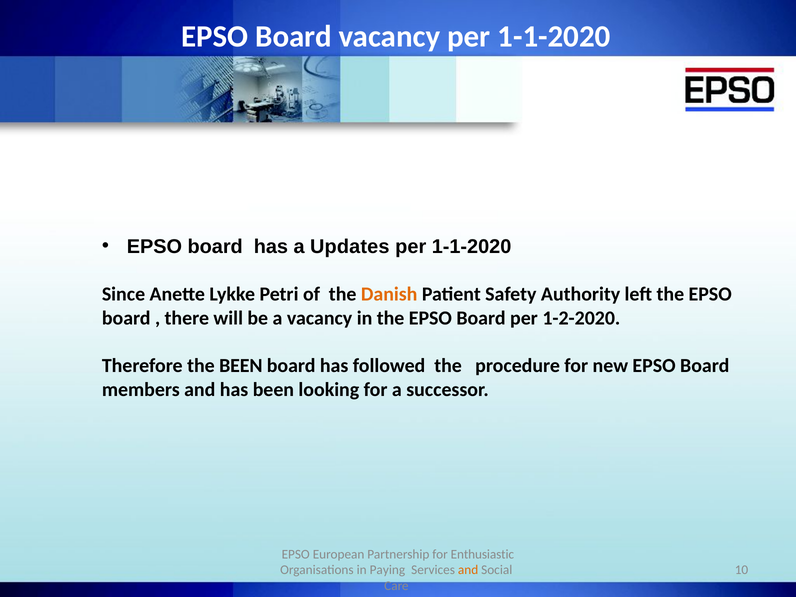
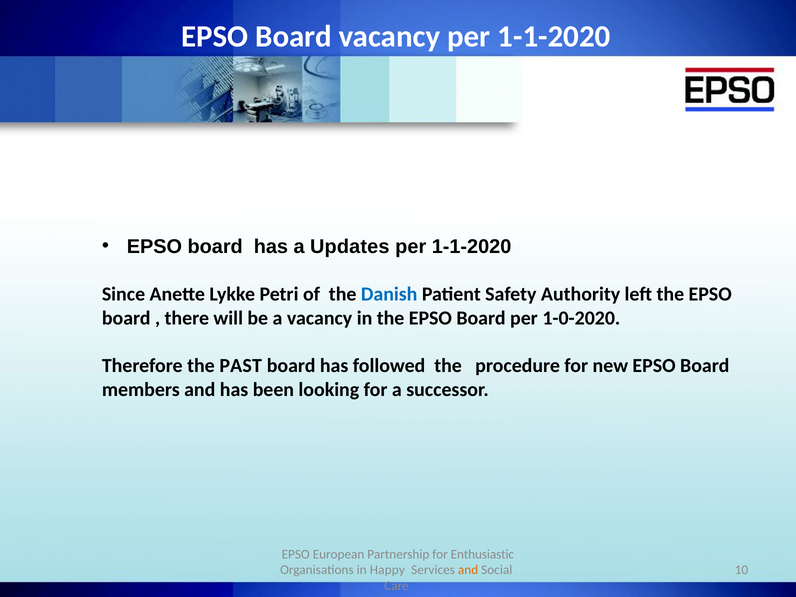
Danish colour: orange -> blue (389, 294)
1-2-2020: 1-2-2020 -> 1-0-2020 (581, 318)
the BEEN: BEEN -> PAST (241, 366)
Paying: Paying -> Happy (387, 570)
